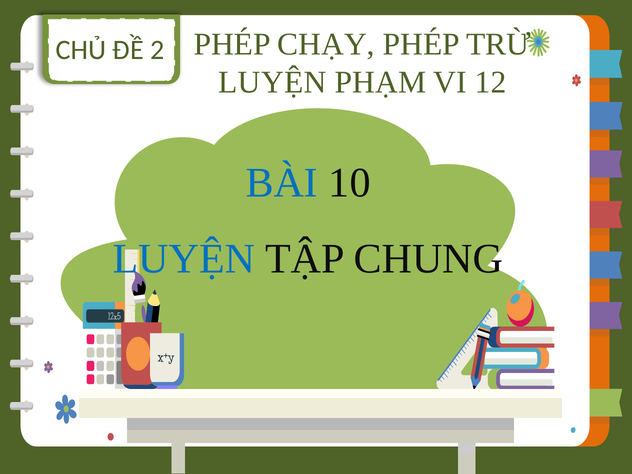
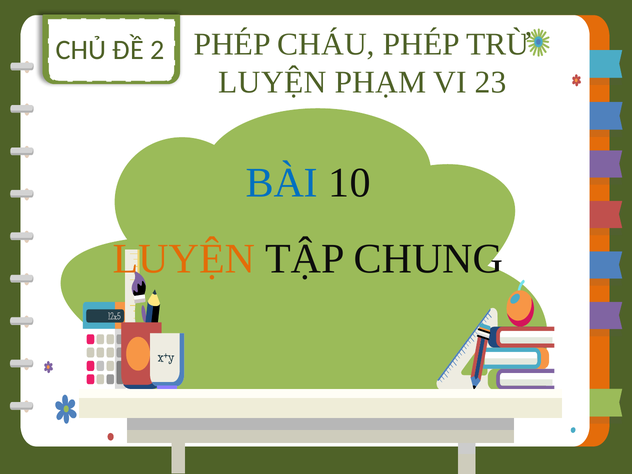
CHẠY: CHẠY -> CHÁU (326, 44)
12: 12 -> 23 (491, 82)
LUYỆN colour: blue -> orange (184, 259)
